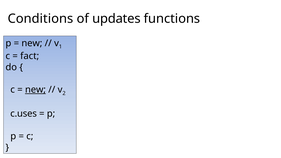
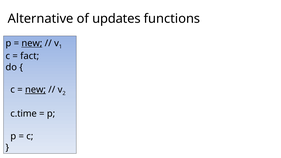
Conditions: Conditions -> Alternative (41, 19)
new underline: none -> present (32, 43)
c.uses: c.uses -> c.time (24, 114)
